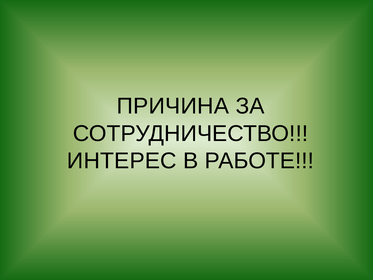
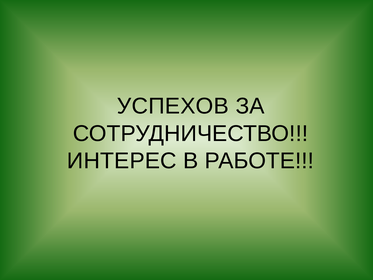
ПРИЧИНА: ПРИЧИНА -> УСПЕХОВ (173, 106)
